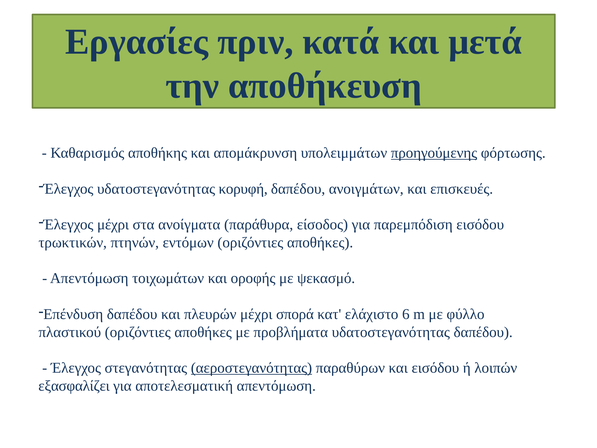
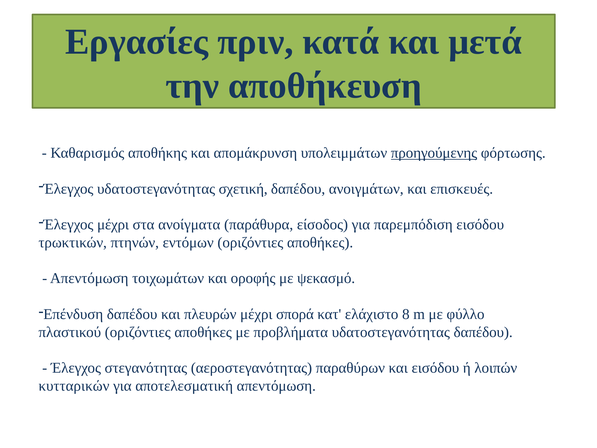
κορυφή: κορυφή -> σχετική (243, 189)
6: 6 -> 8 (406, 314)
αεροστεγανότητας underline: present -> none (251, 368)
εξασφαλίζει: εξασφαλίζει -> κυτταρικών (74, 386)
